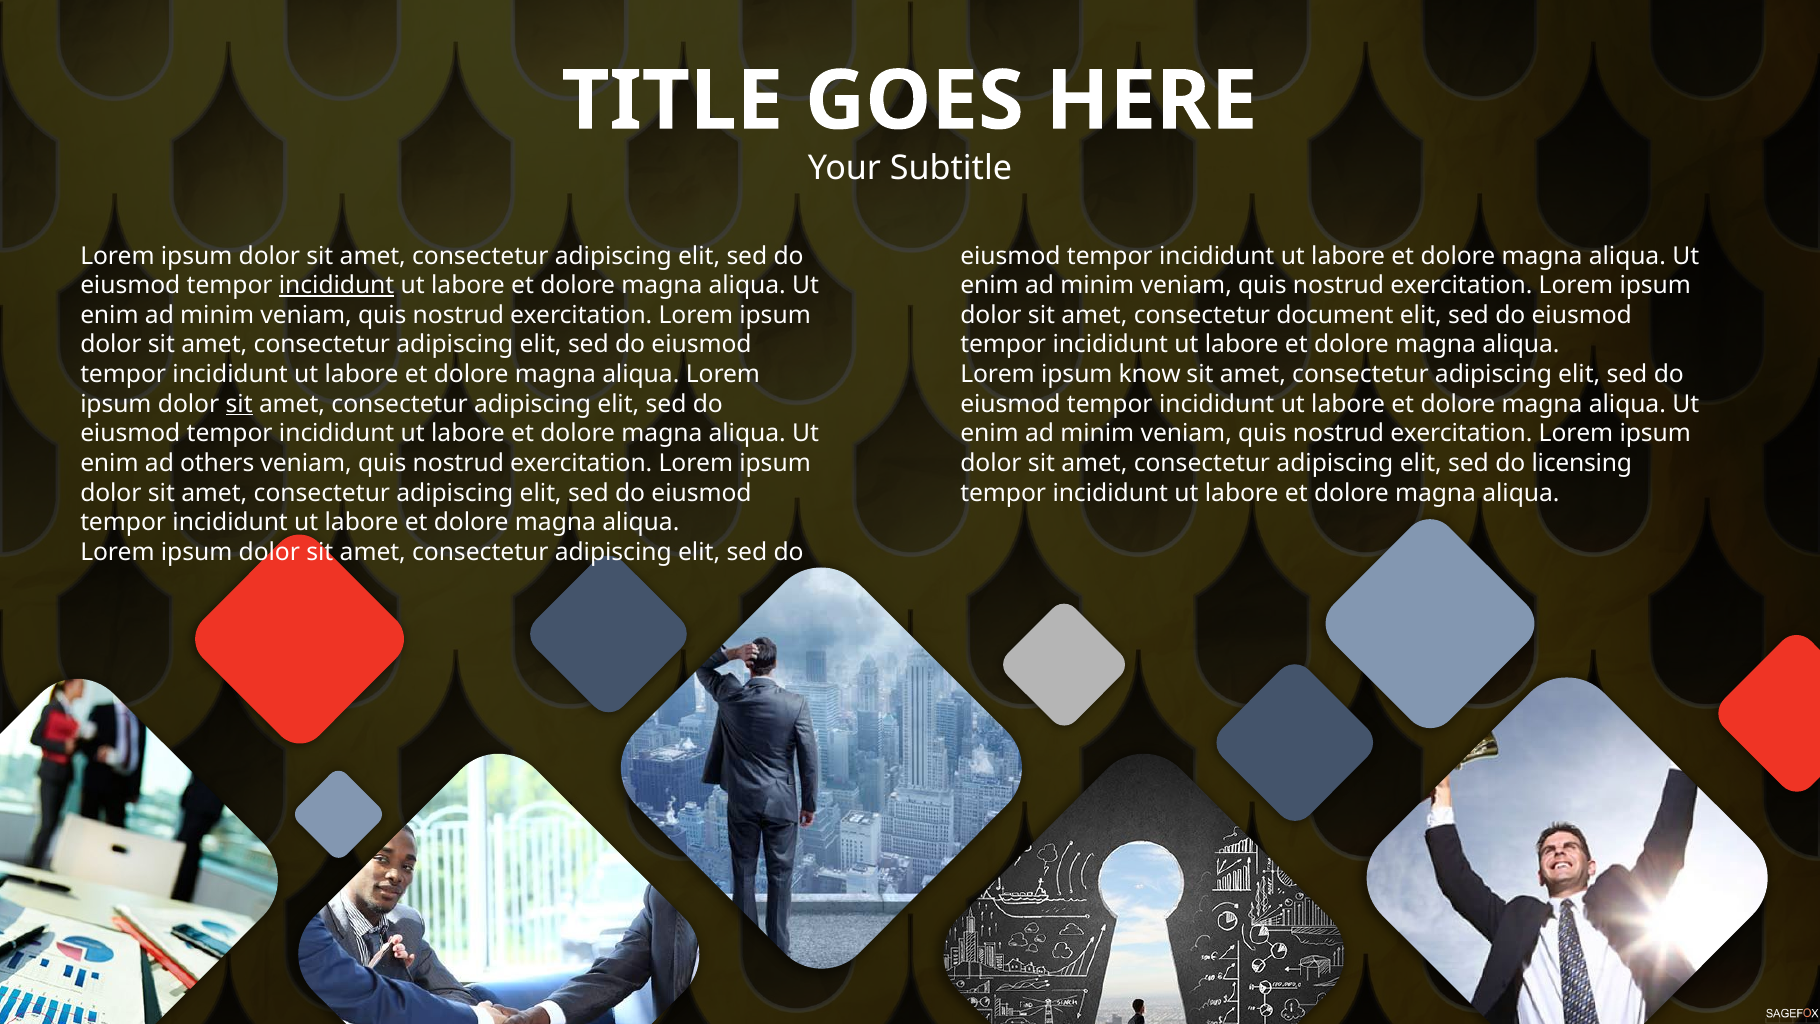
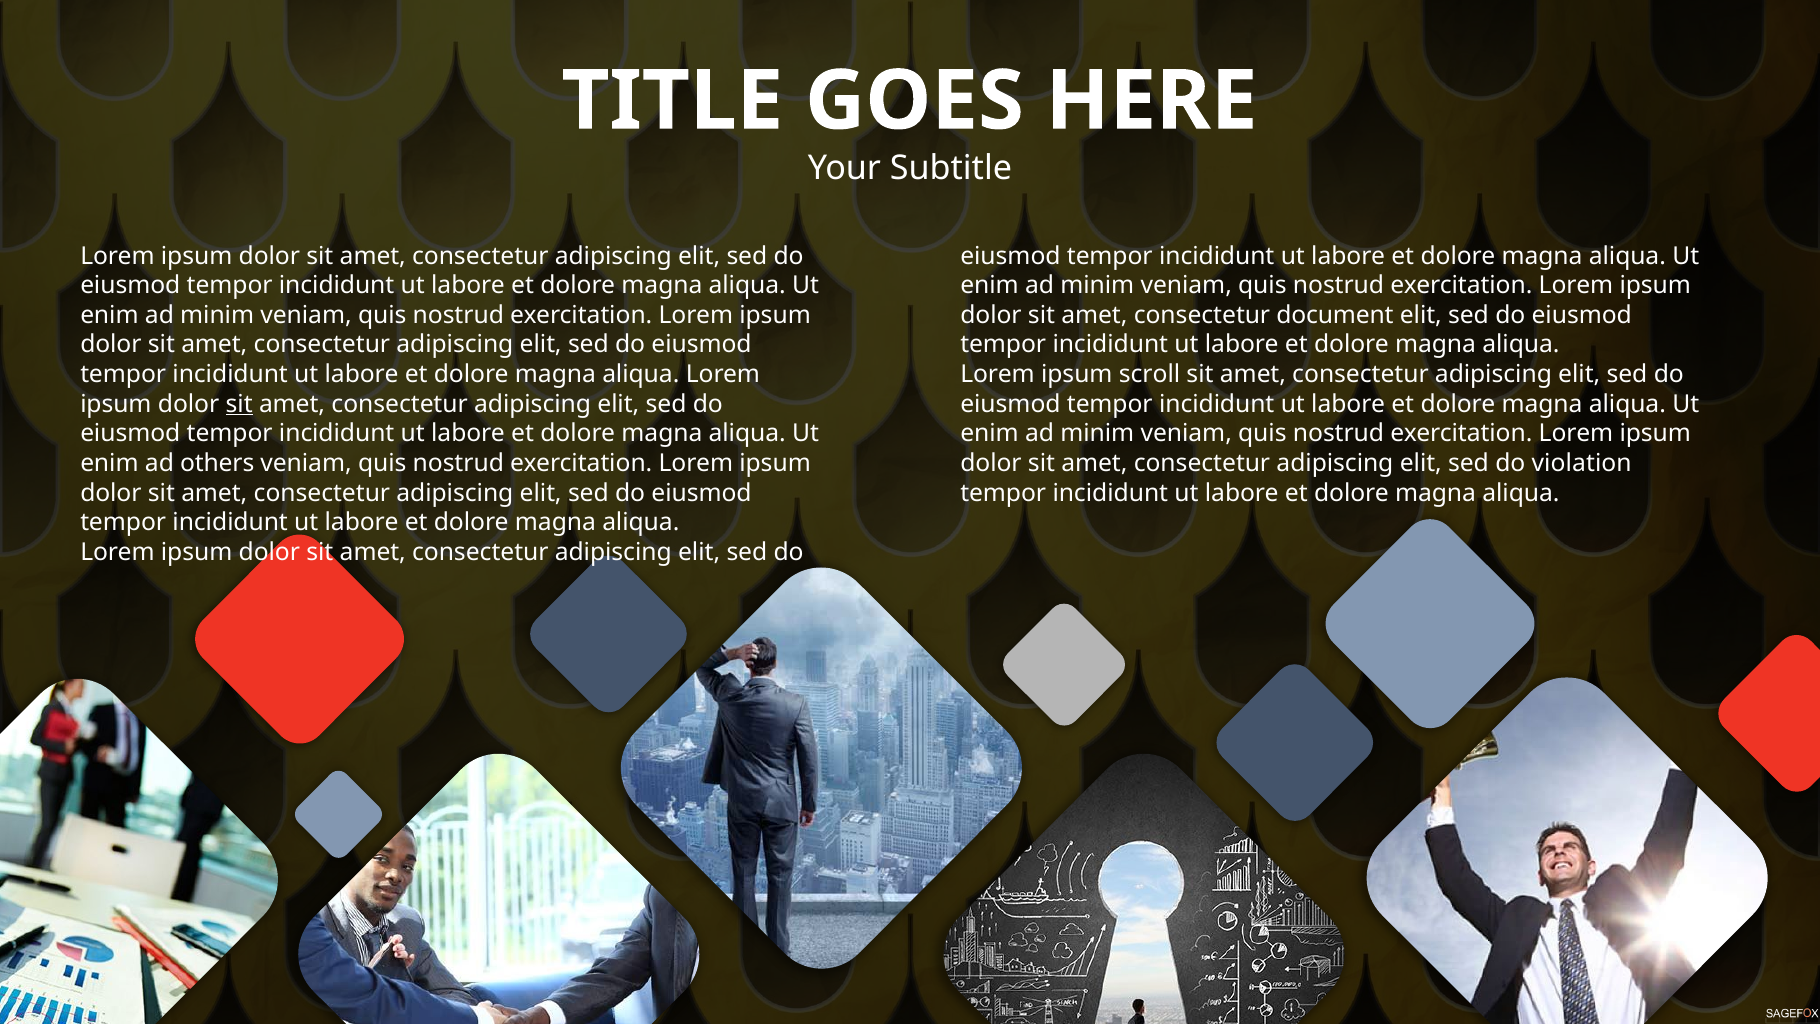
incididunt underline: present -> none (337, 285)
know: know -> scroll (1150, 374)
licensing: licensing -> violation (1582, 463)
